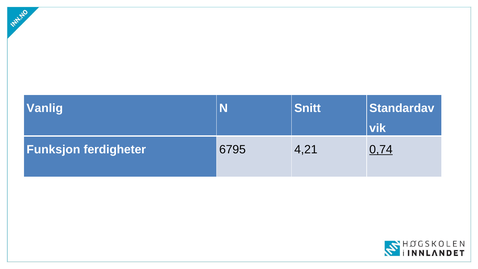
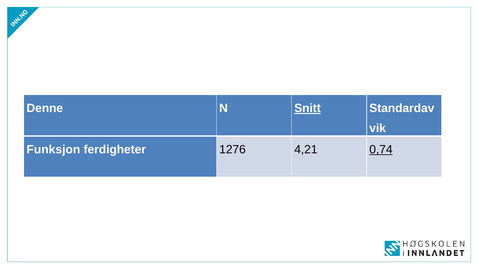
Vanlig: Vanlig -> Denne (45, 108)
Snitt underline: none -> present (308, 108)
6795: 6795 -> 1276 (232, 149)
